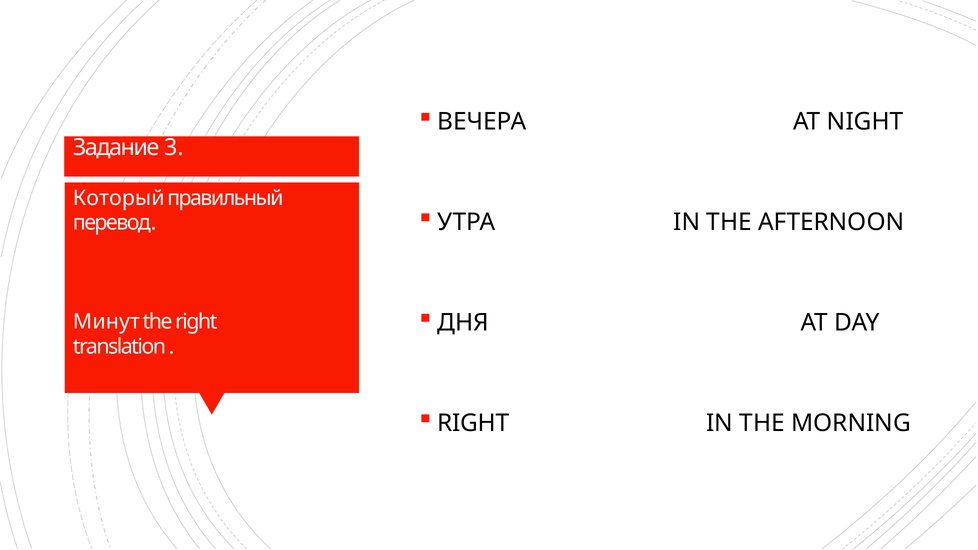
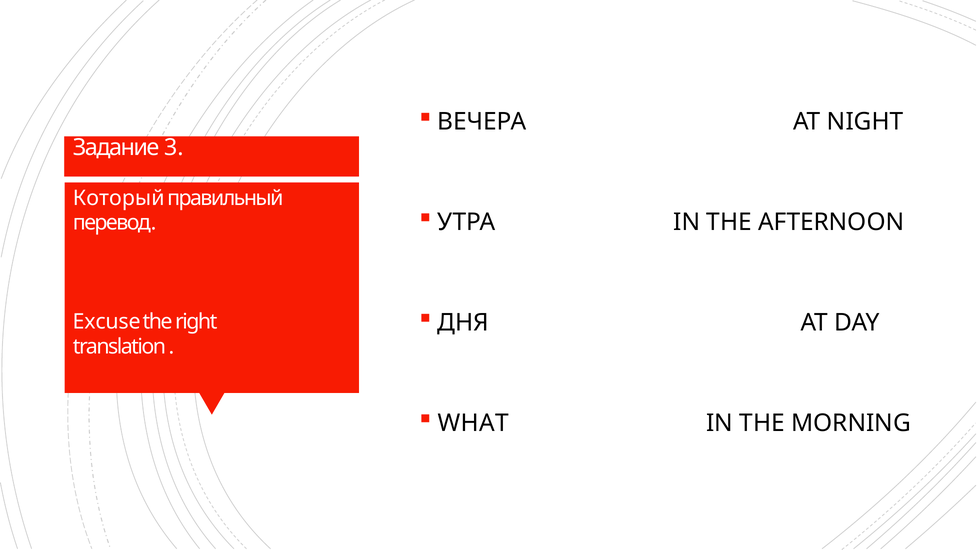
Минут: Минут -> Excuse (107, 322)
RIGHT: RIGHT -> WHAT (473, 423)
